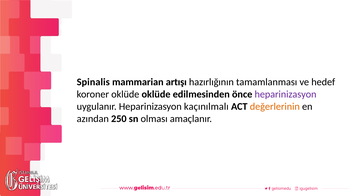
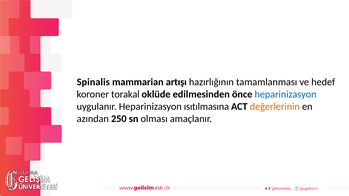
koroner oklüde: oklüde -> torakal (125, 94)
heparinizasyon colour: purple -> blue (286, 94)
kaçınılmalı: kaçınılmalı -> ısıtılmasına (206, 107)
